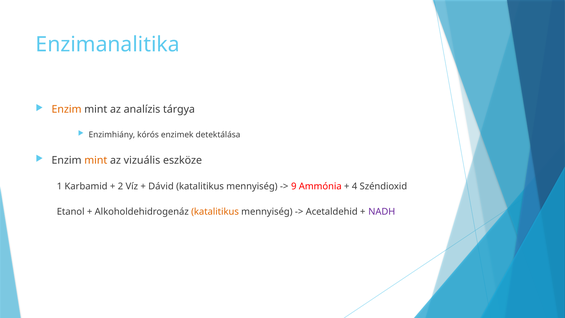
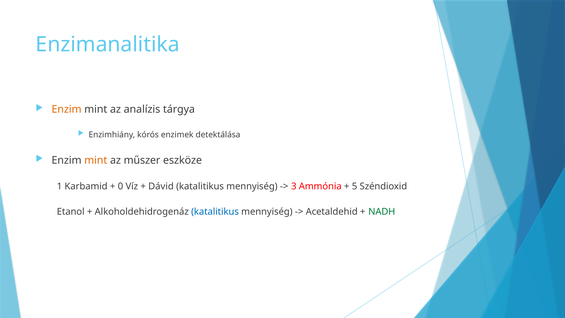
vizuális: vizuális -> műszer (142, 160)
2: 2 -> 0 (120, 186)
9: 9 -> 3 (294, 186)
4: 4 -> 5 (355, 186)
katalitikus colour: orange -> blue (215, 212)
NADH colour: purple -> green (382, 212)
